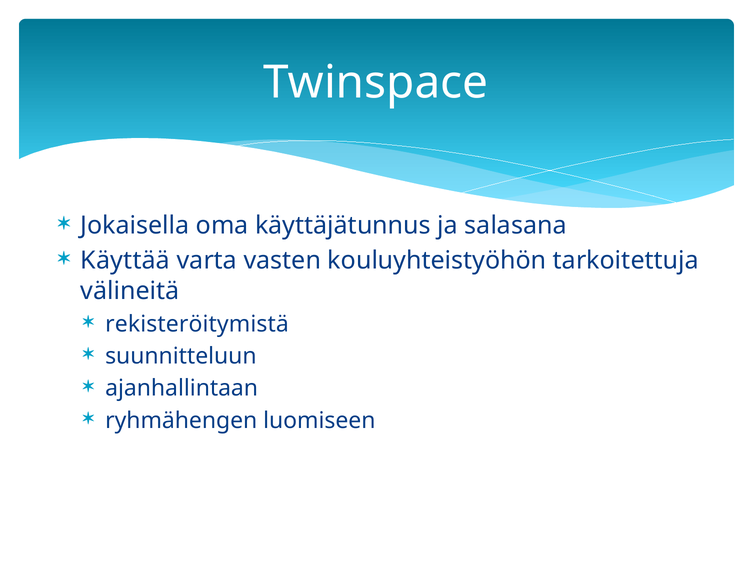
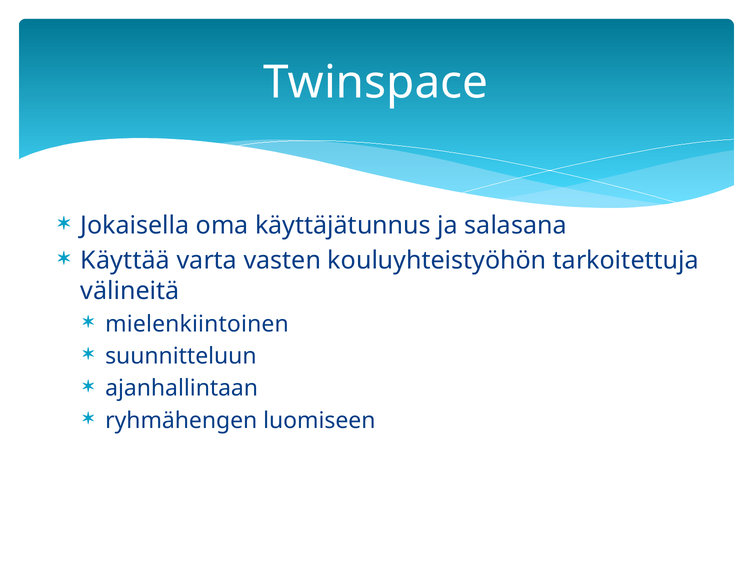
rekisteröitymistä: rekisteröitymistä -> mielenkiintoinen (197, 324)
